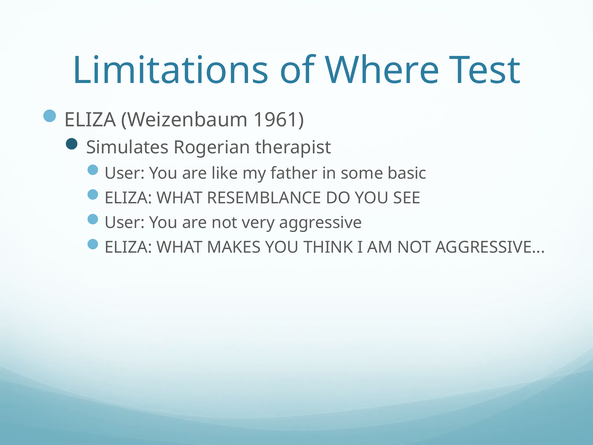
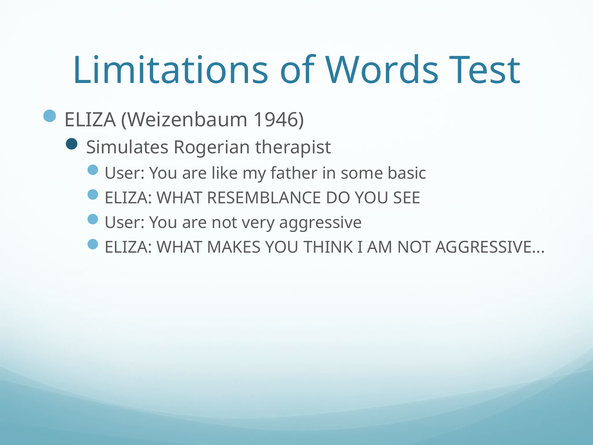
Where: Where -> Words (382, 71)
1961: 1961 -> 1946 (279, 120)
